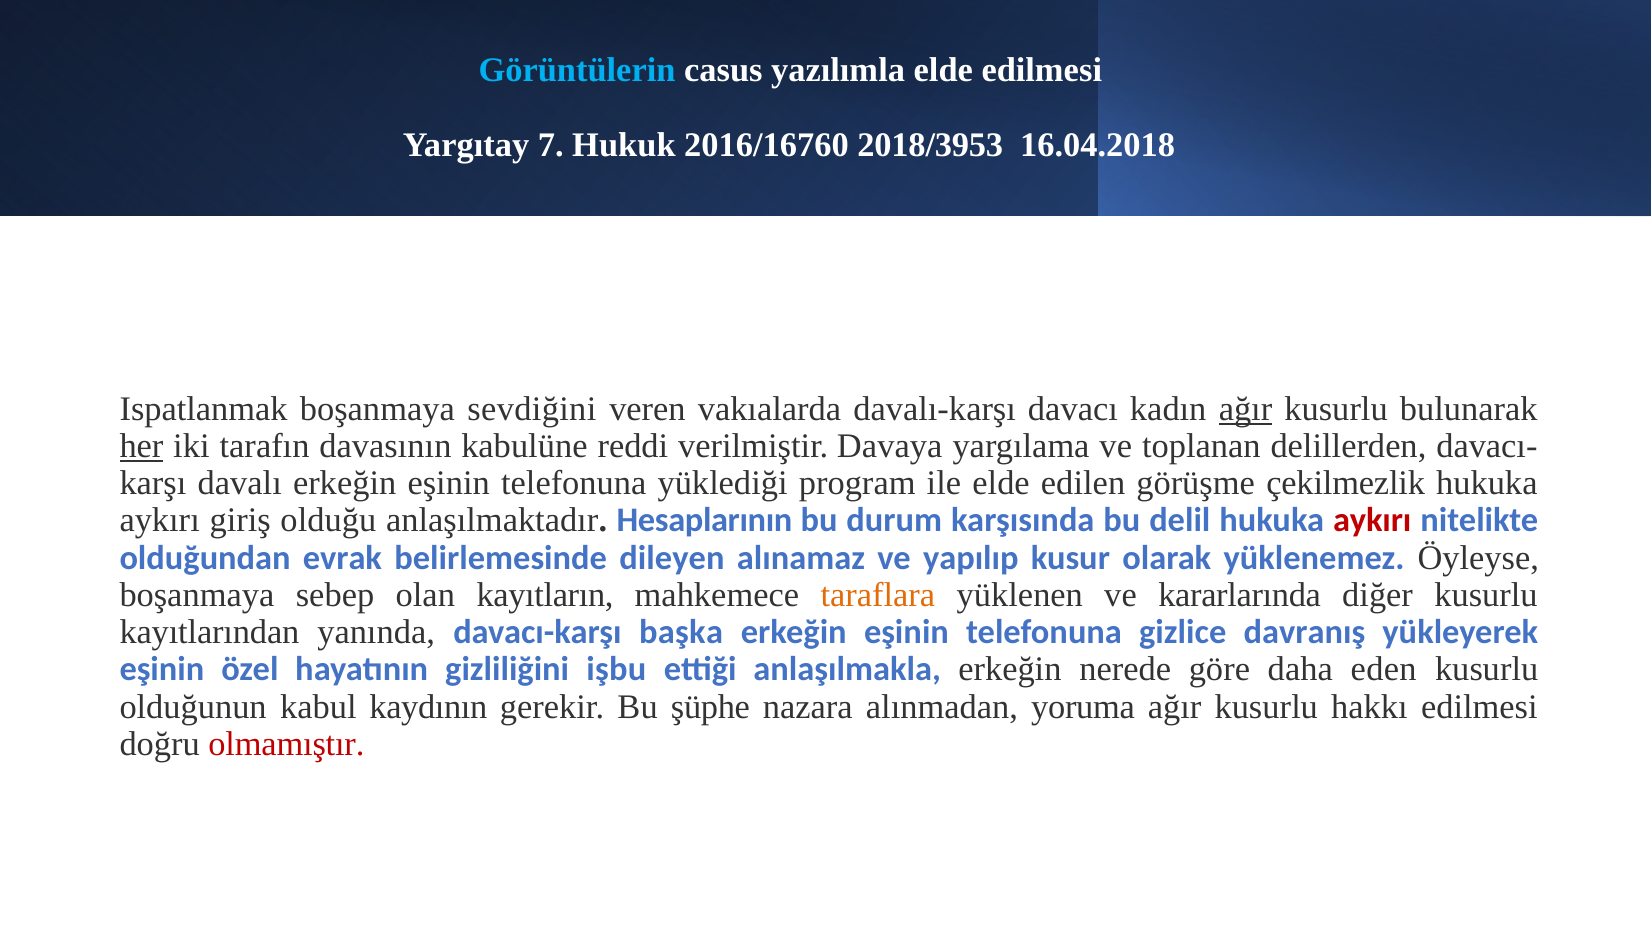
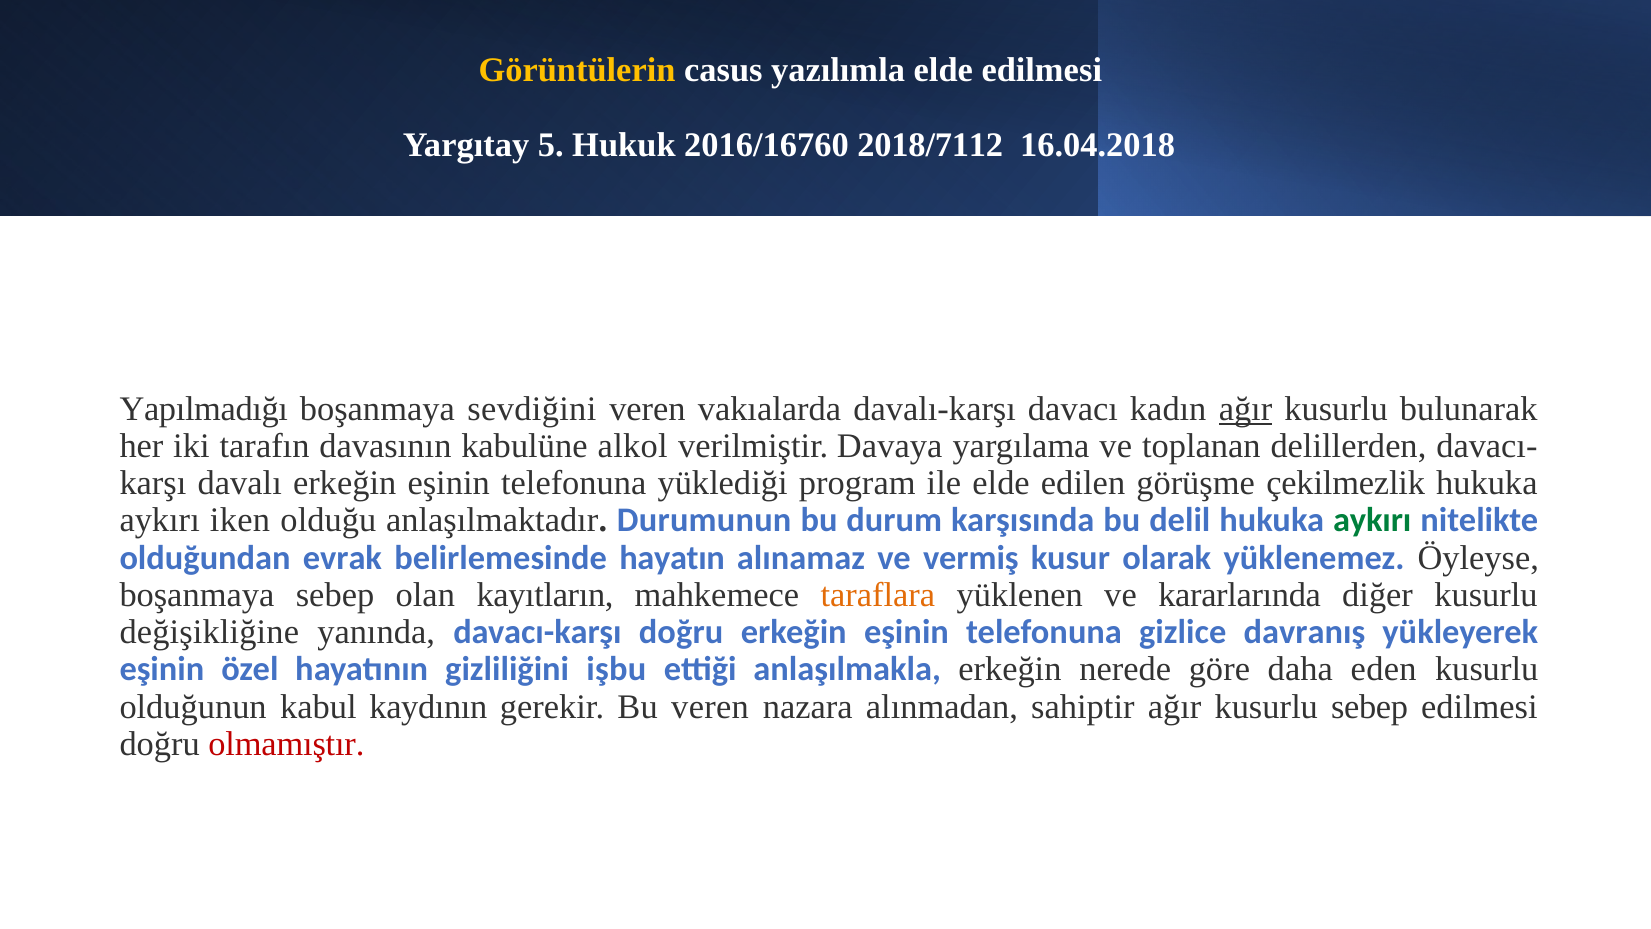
Görüntülerin colour: light blue -> yellow (577, 70)
7: 7 -> 5 (551, 145)
2018/3953: 2018/3953 -> 2018/7112 (930, 145)
Ispatlanmak: Ispatlanmak -> Yapılmadığı (204, 409)
her underline: present -> none (141, 446)
reddi: reddi -> alkol (633, 446)
giriş: giriş -> iken (240, 520)
Hesaplarının: Hesaplarının -> Durumunun (704, 520)
aykırı colour: red -> green (1372, 520)
dileyen: dileyen -> hayatın (672, 558)
yapılıp: yapılıp -> vermiş (971, 558)
kayıtlarından: kayıtlarından -> değişikliğine (209, 632)
davacı-karşı başka: başka -> doğru (681, 632)
Bu şüphe: şüphe -> veren (710, 706)
yoruma: yoruma -> sahiptir (1083, 706)
kusurlu hakkı: hakkı -> sebep (1370, 706)
